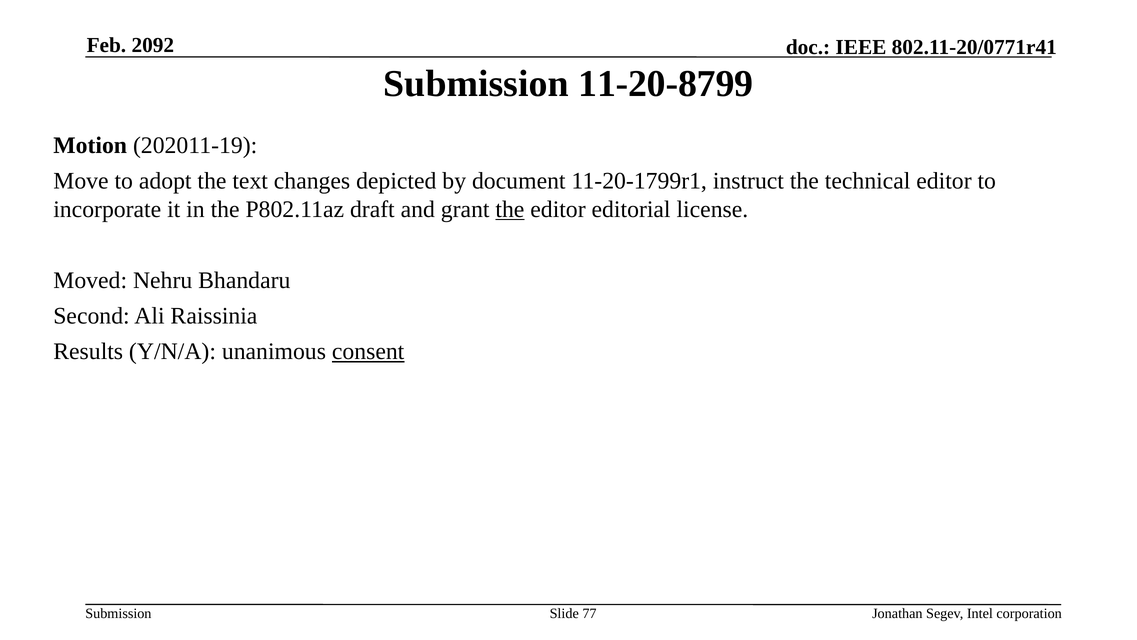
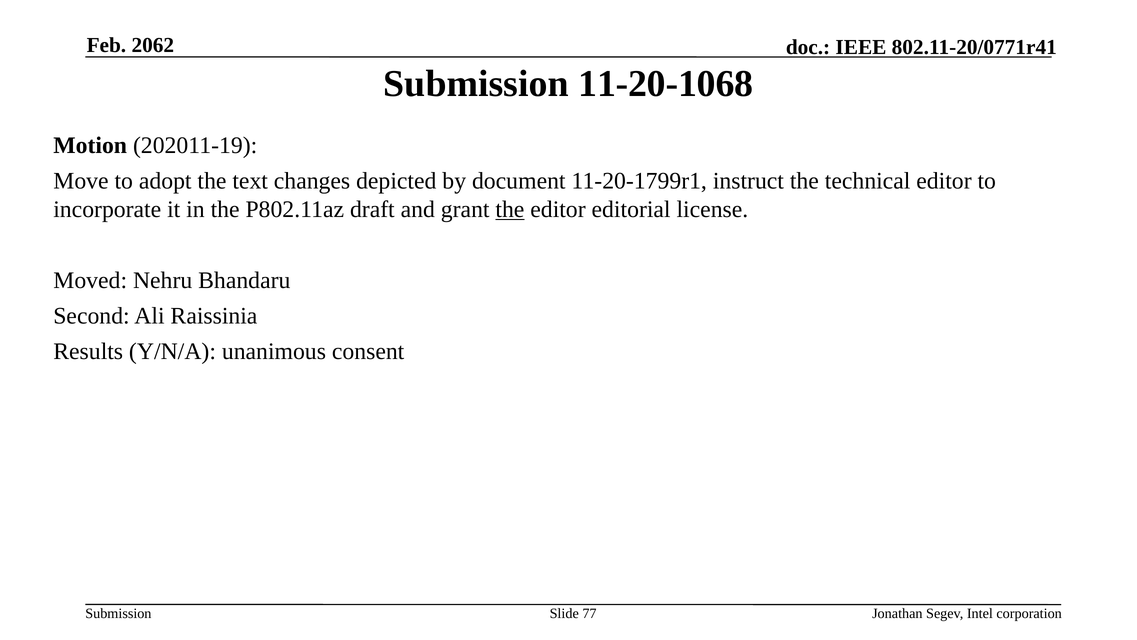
2092: 2092 -> 2062 (153, 45)
11-20-8799: 11-20-8799 -> 11-20-1068 (666, 84)
consent underline: present -> none (368, 351)
